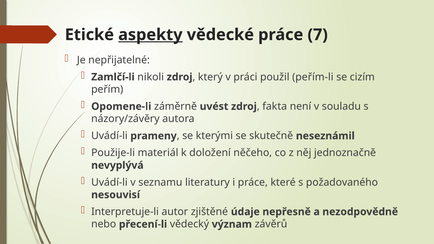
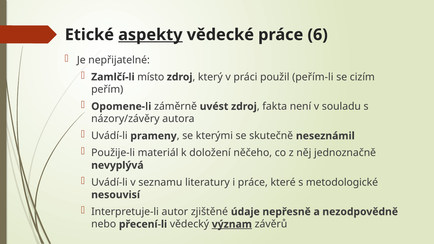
7: 7 -> 6 (318, 35)
nikoli: nikoli -> místo (151, 77)
požadovaného: požadovaného -> metodologické (342, 182)
význam underline: none -> present (232, 224)
